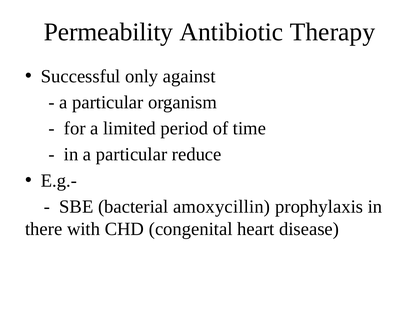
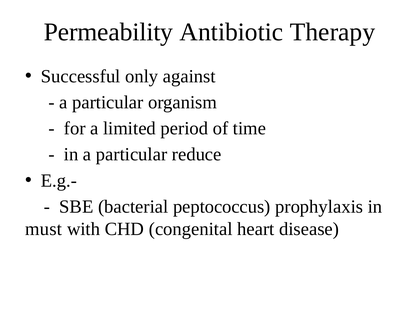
amoxycillin: amoxycillin -> peptococcus (222, 207)
there: there -> must (44, 229)
